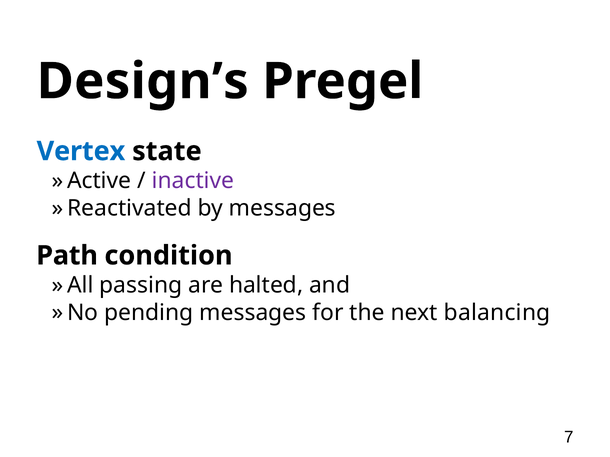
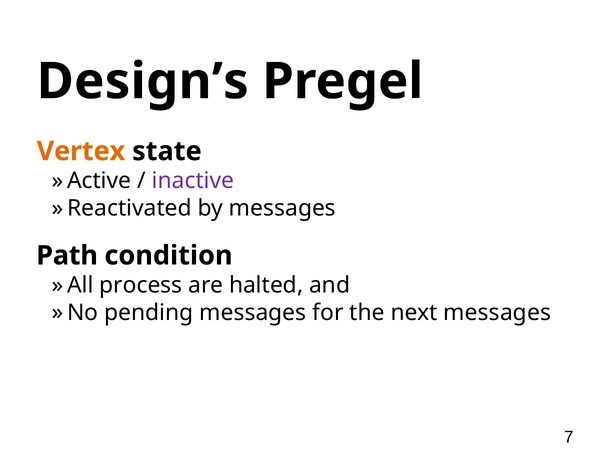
Vertex colour: blue -> orange (81, 151)
passing: passing -> process (141, 286)
next balancing: balancing -> messages (497, 313)
